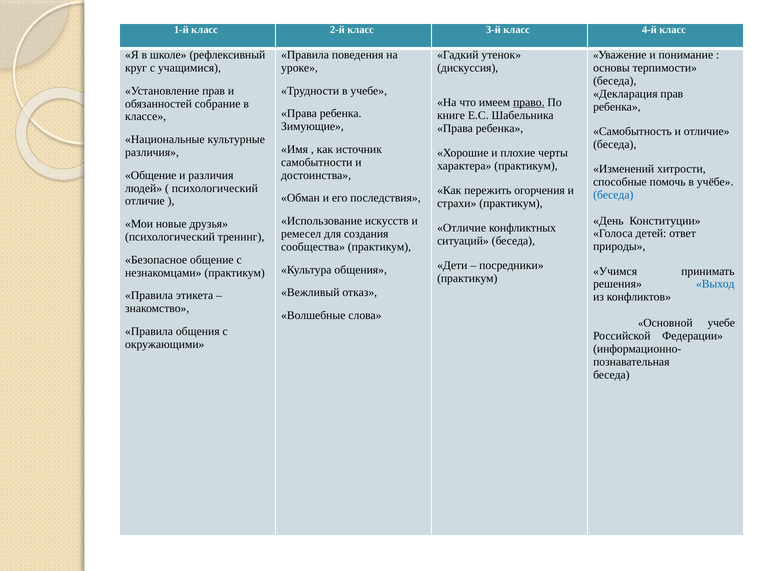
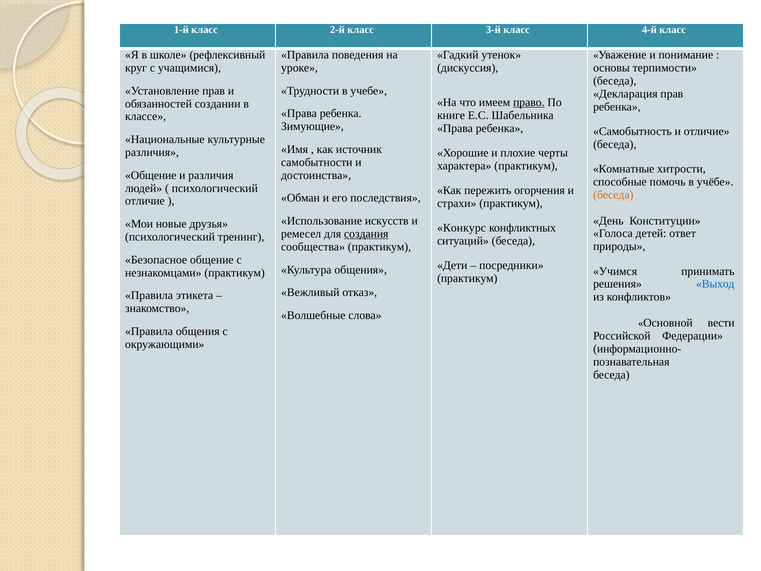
собрание: собрание -> создании (218, 104)
Изменений: Изменений -> Комнатные (624, 169)
беседа colour: blue -> orange (613, 195)
Отличие: Отличие -> Конкурс (462, 228)
создания underline: none -> present (366, 234)
Основной учебе: учебе -> вести (721, 323)
